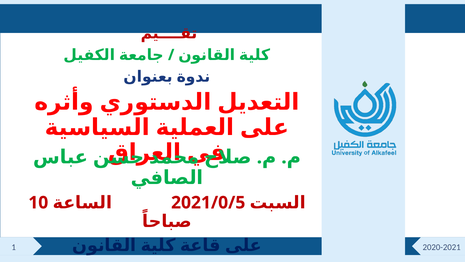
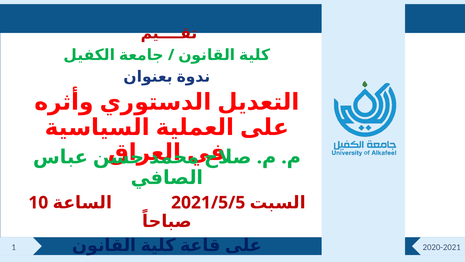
2021/0/5: 2021/0/5 -> 2021/5/5 (208, 202)
